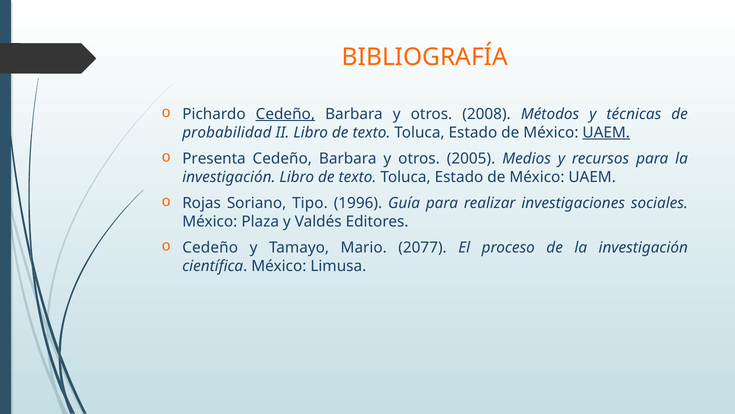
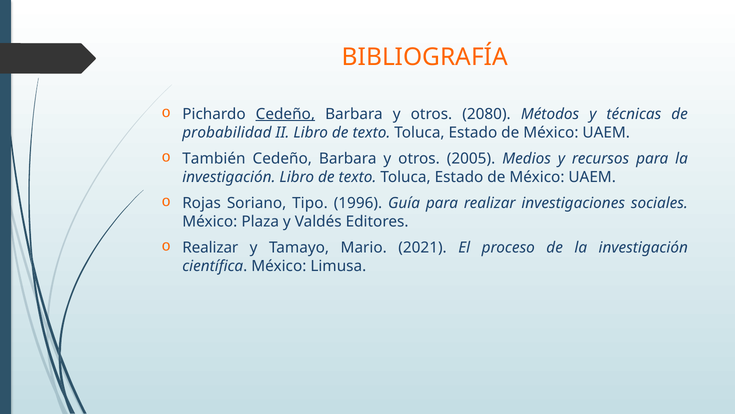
2008: 2008 -> 2080 (487, 114)
UAEM underline: present -> none (606, 132)
Presenta: Presenta -> También (214, 158)
Cedeño: Cedeño -> Realizar (210, 247)
2077: 2077 -> 2021 (423, 247)
